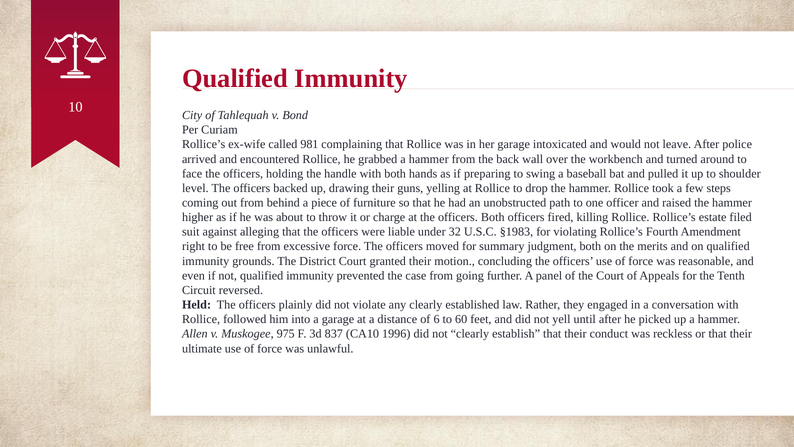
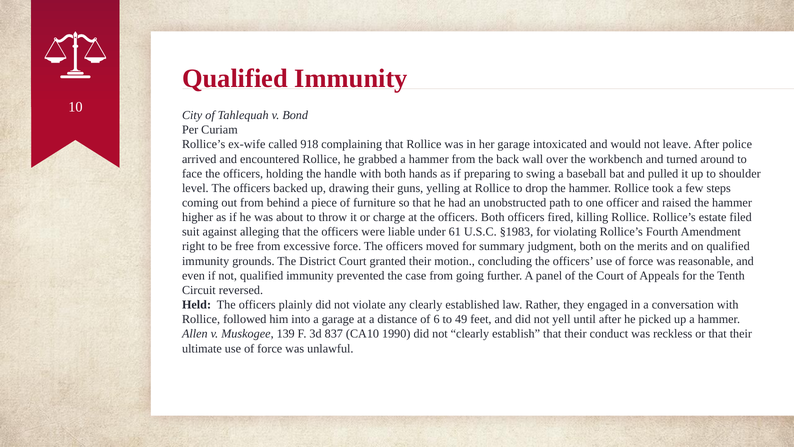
981: 981 -> 918 (309, 144)
32: 32 -> 61 (455, 232)
60: 60 -> 49 (461, 319)
975: 975 -> 139 (286, 334)
1996: 1996 -> 1990 (396, 334)
